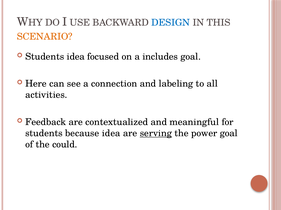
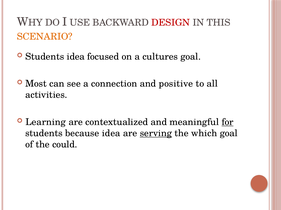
DESIGN colour: blue -> red (171, 23)
includes: includes -> cultures (160, 57)
Here: Here -> Most (36, 84)
labeling: labeling -> positive (176, 84)
Feedback: Feedback -> Learning (46, 122)
for underline: none -> present (228, 122)
power: power -> which (204, 134)
